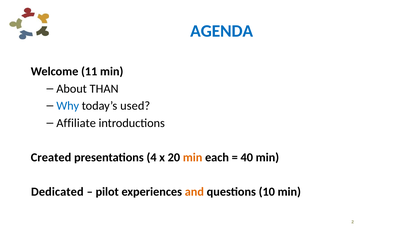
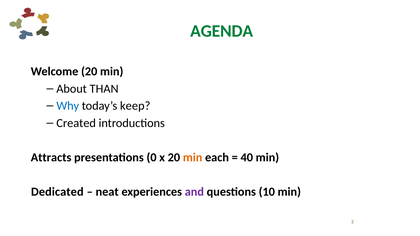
AGENDA colour: blue -> green (222, 31)
Welcome 11: 11 -> 20 (89, 72)
used: used -> keep (135, 106)
Affiliate: Affiliate -> Created (76, 123)
Created: Created -> Attracts (51, 158)
4: 4 -> 0 (152, 158)
pilot: pilot -> neat (107, 192)
and colour: orange -> purple (194, 192)
